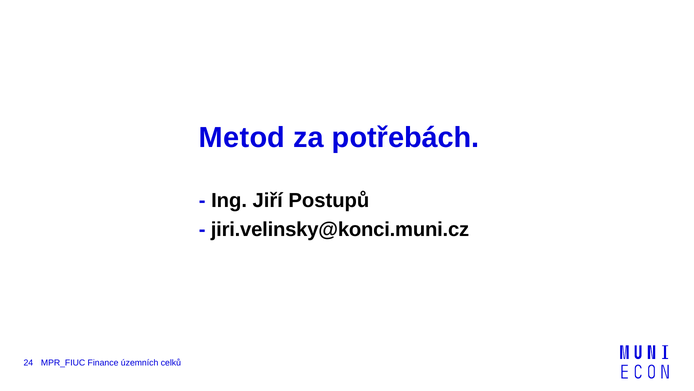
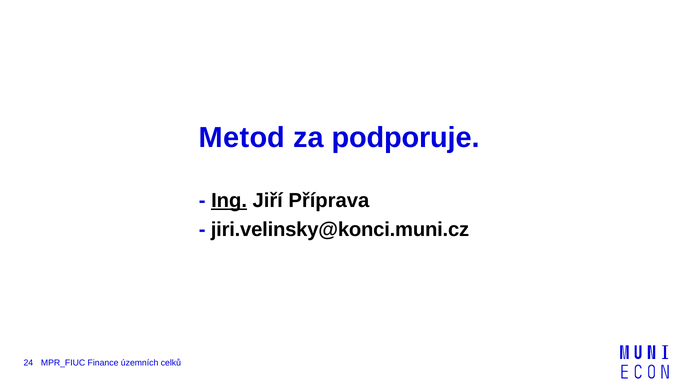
potřebách: potřebách -> podporuje (406, 138)
Ing underline: none -> present (229, 200)
Postupů: Postupů -> Příprava (329, 200)
